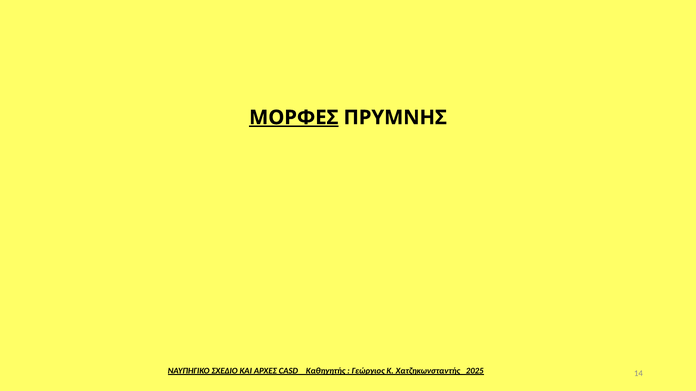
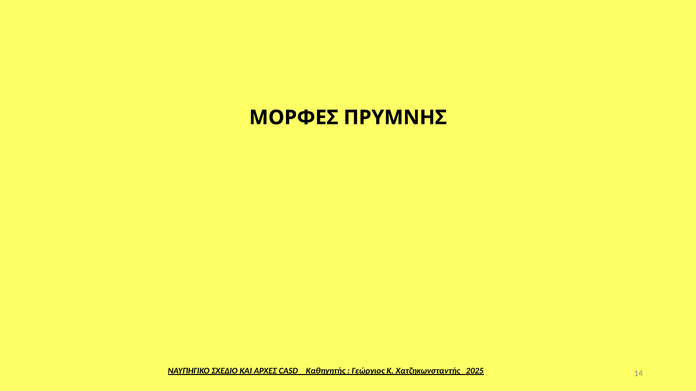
ΜΟΡΦΕΣ underline: present -> none (294, 118)
